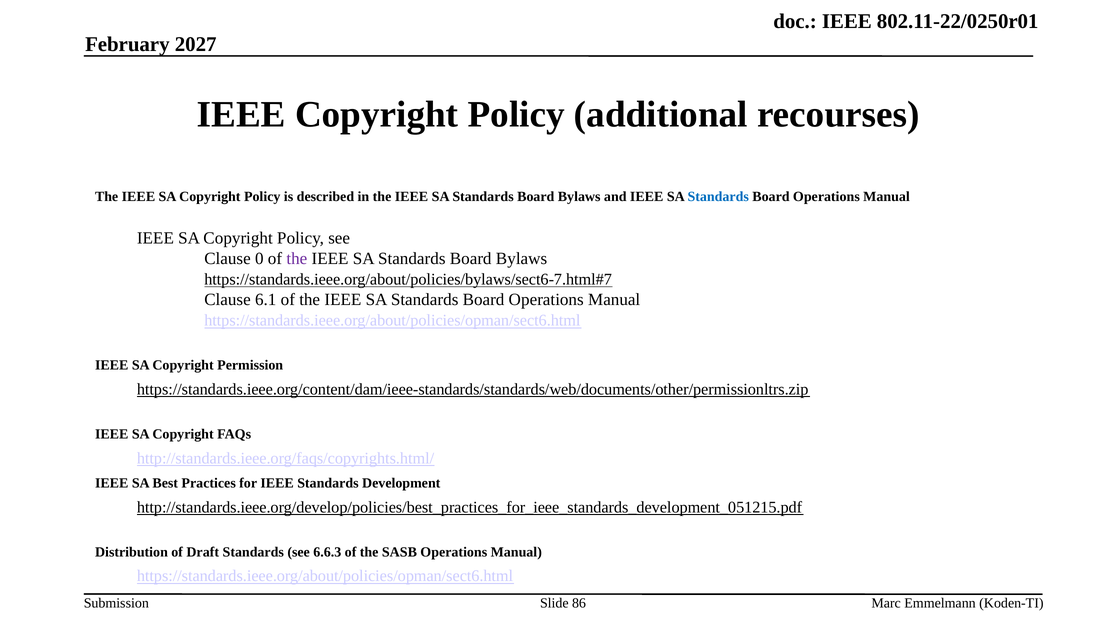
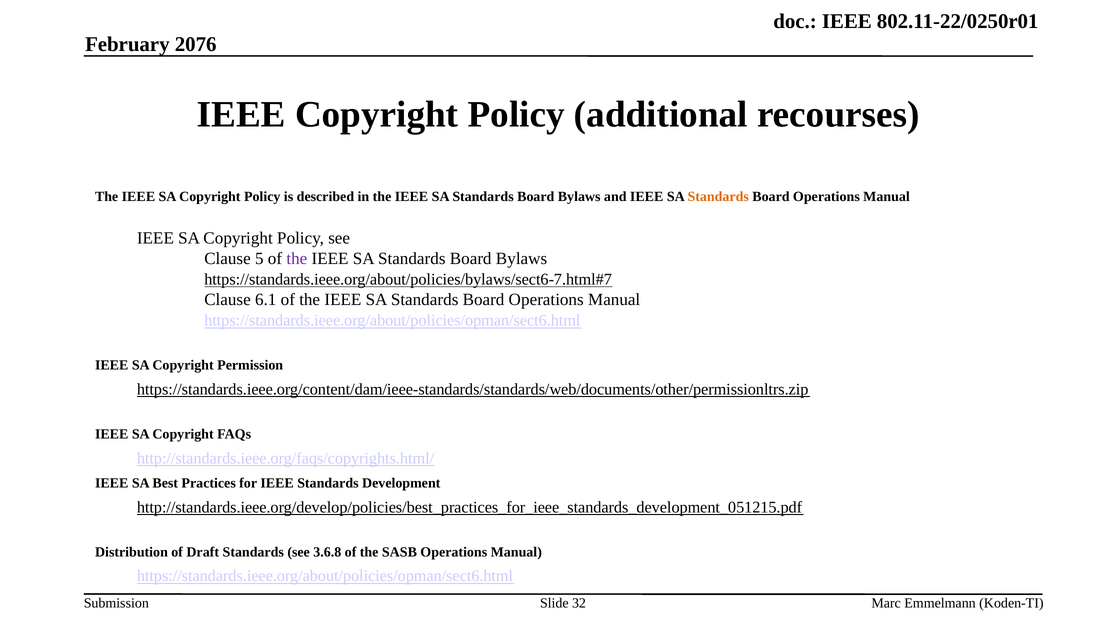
2027: 2027 -> 2076 (196, 44)
Standards colour: blue -> orange (718, 197)
0: 0 -> 5 (259, 258)
6.6.3: 6.6.3 -> 3.6.8 (327, 551)
86: 86 -> 32 (579, 603)
